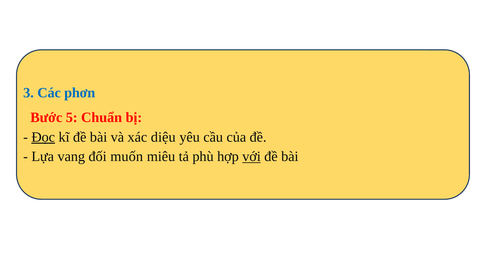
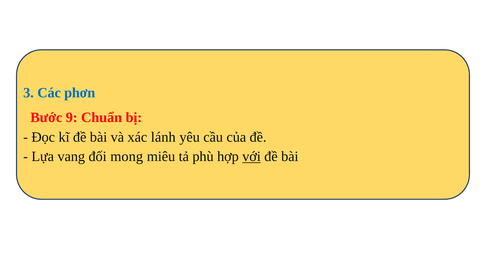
5: 5 -> 9 (72, 117)
Đọc underline: present -> none (43, 137)
diệu: diệu -> lánh (163, 137)
muốn: muốn -> mong (127, 156)
